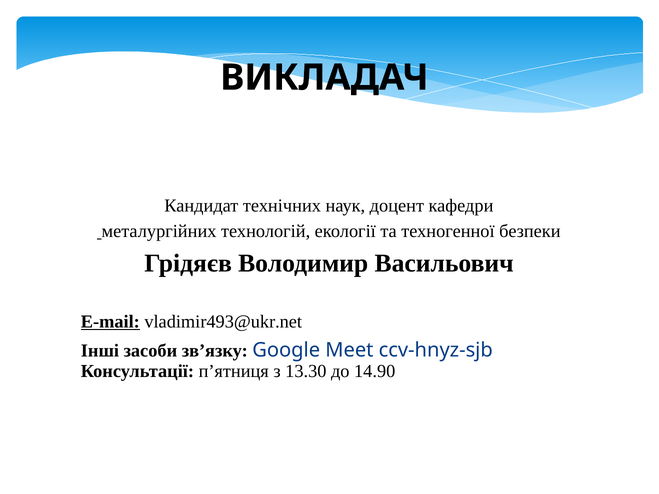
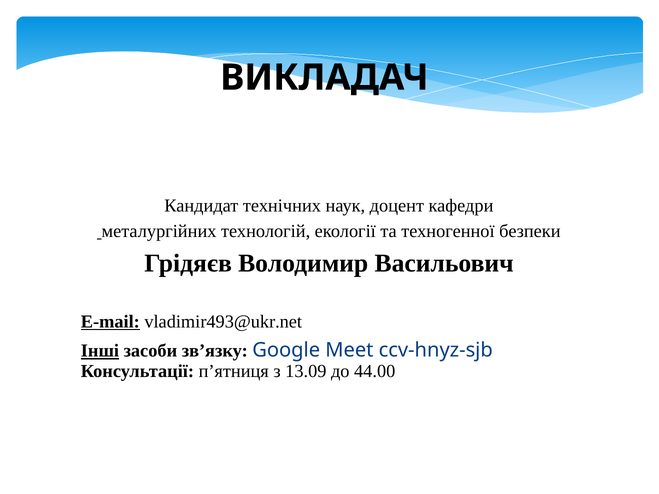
Інші underline: none -> present (100, 351)
13.30: 13.30 -> 13.09 (306, 372)
14.90: 14.90 -> 44.00 (375, 372)
